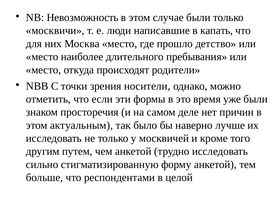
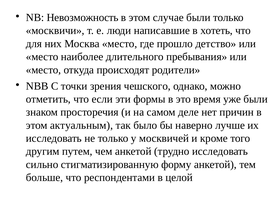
капать: капать -> хотеть (217, 31)
носители: носители -> чешского (147, 86)
